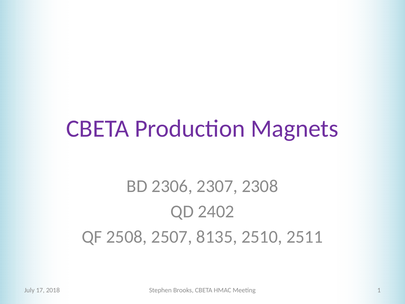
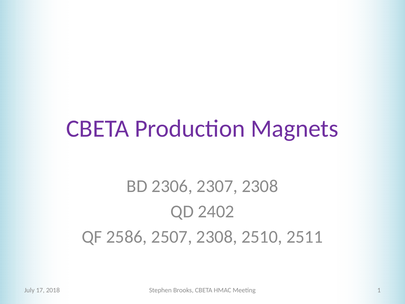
2508: 2508 -> 2586 (127, 237)
2507 8135: 8135 -> 2308 (217, 237)
